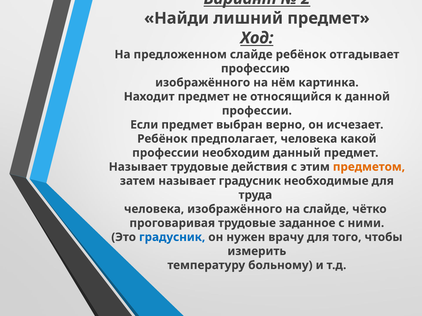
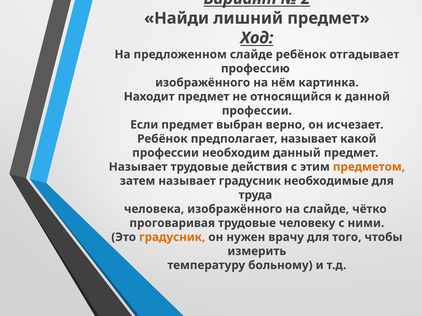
предполагает человека: человека -> называет (309, 139)
заданное: заданное -> человеку (307, 223)
градусник colour: blue -> orange (172, 237)
